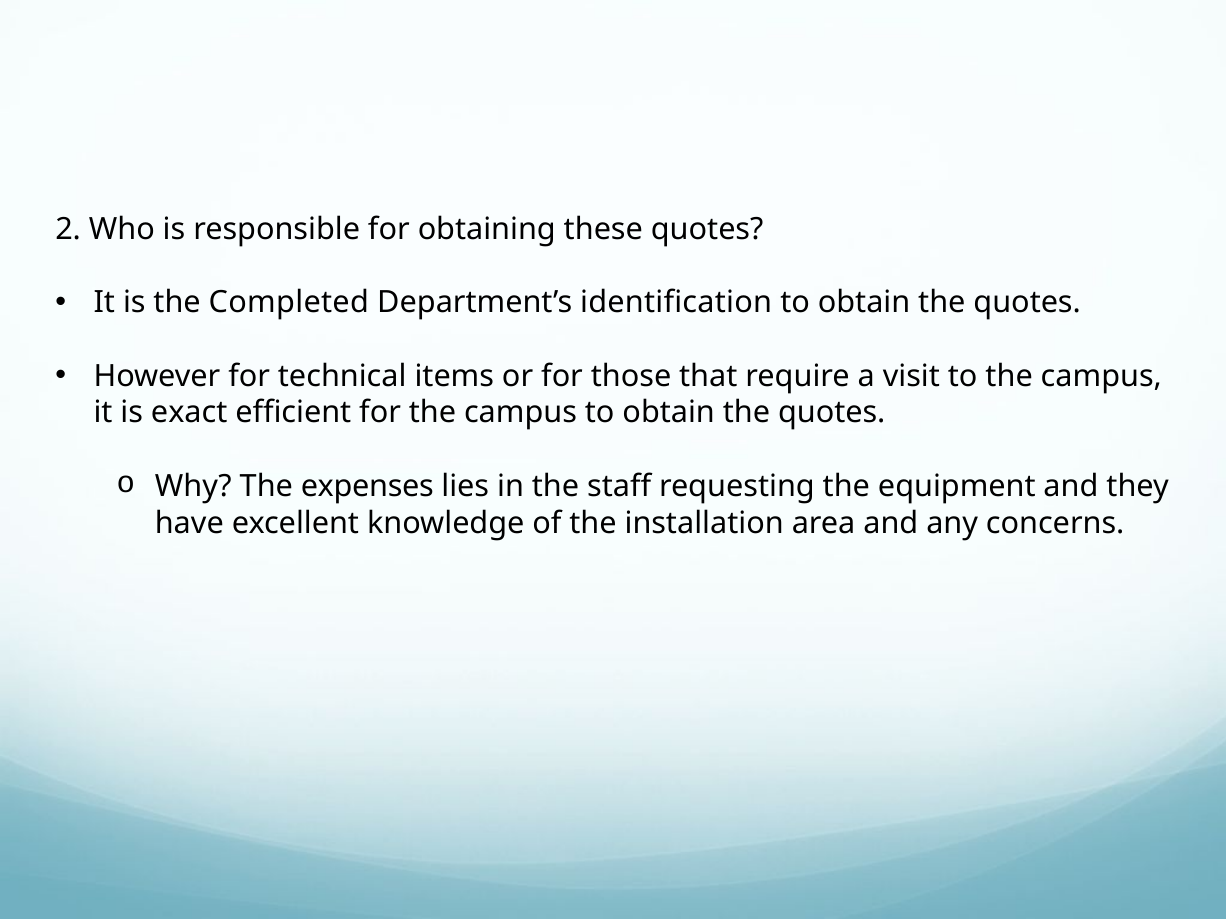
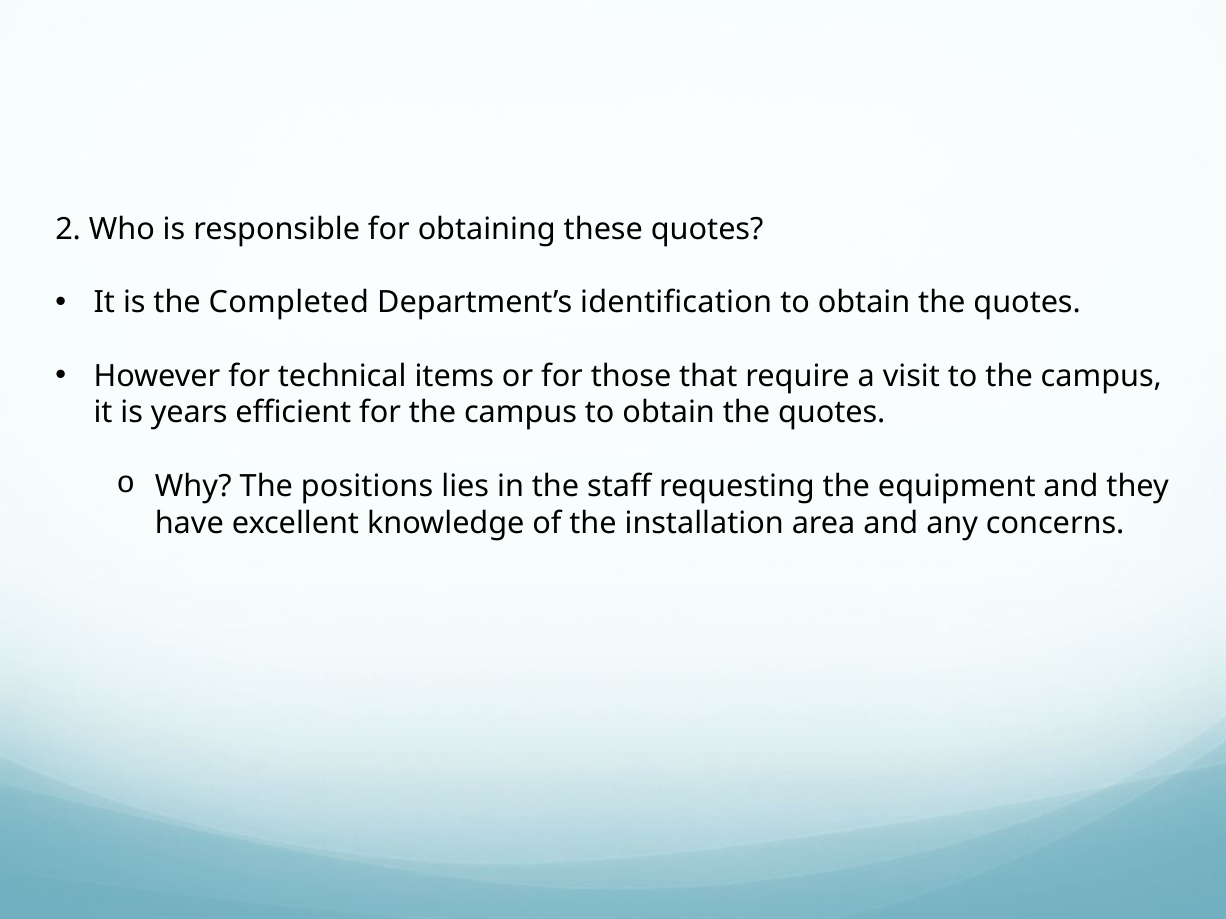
exact: exact -> years (189, 413)
expenses: expenses -> positions (367, 487)
